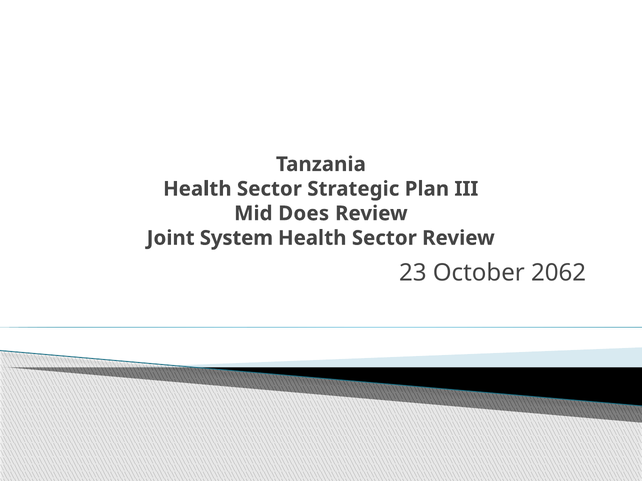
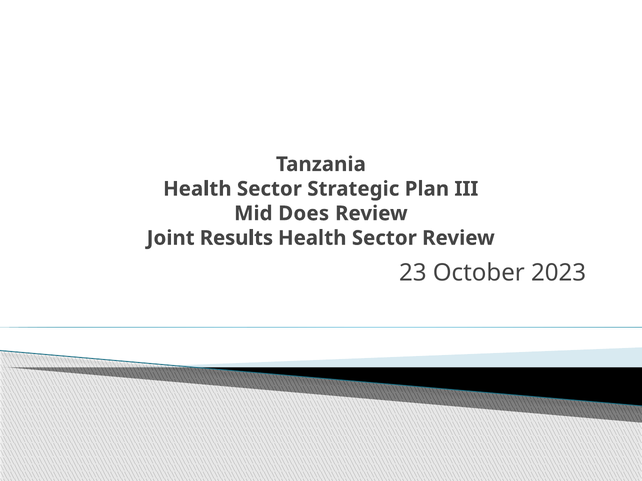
System: System -> Results (236, 238)
2062: 2062 -> 2023 (559, 273)
